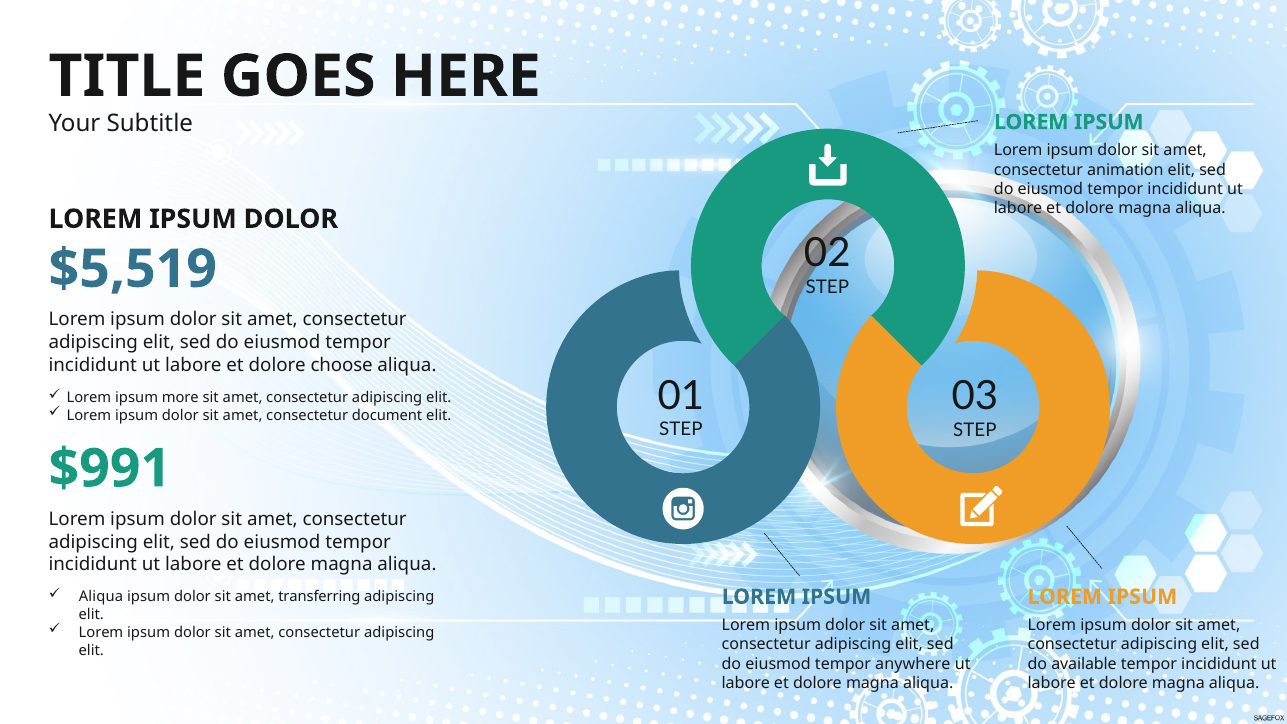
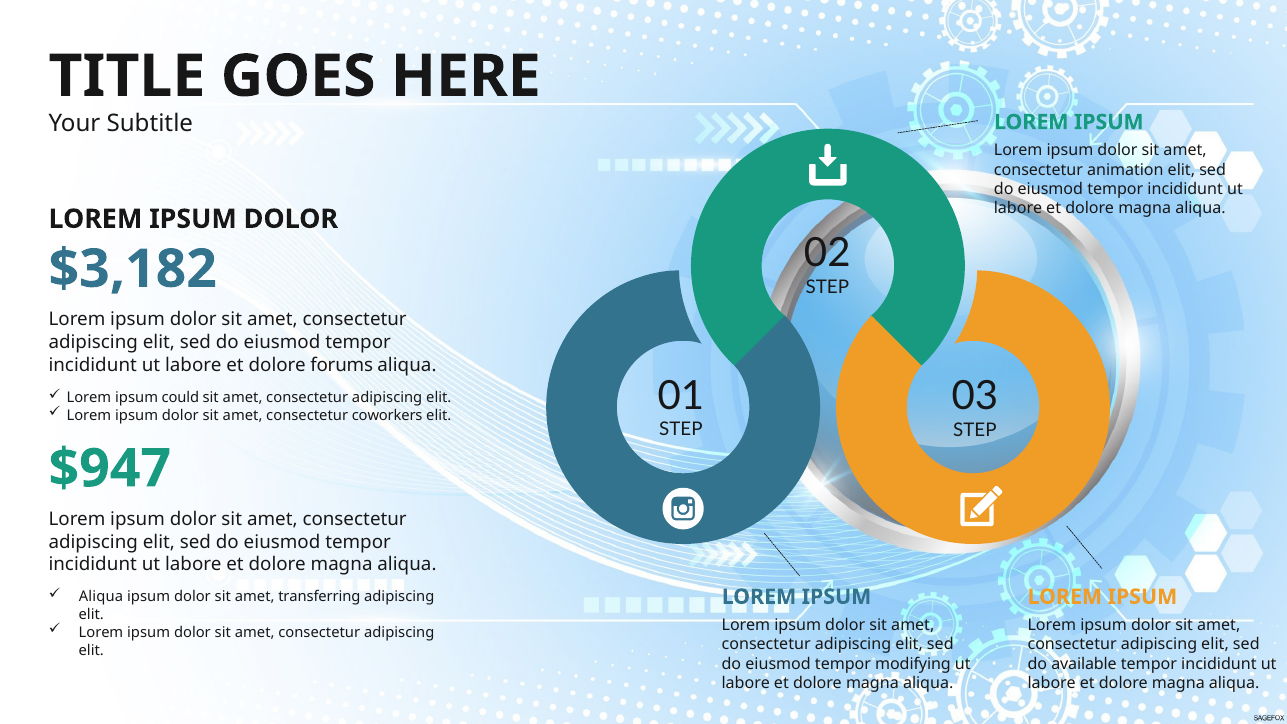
$5,519: $5,519 -> $3,182 (133, 269)
choose: choose -> forums (342, 365)
more: more -> could (180, 397)
document: document -> coworkers (387, 415)
$991: $991 -> $947 (110, 469)
anywhere: anywhere -> modifying (913, 664)
